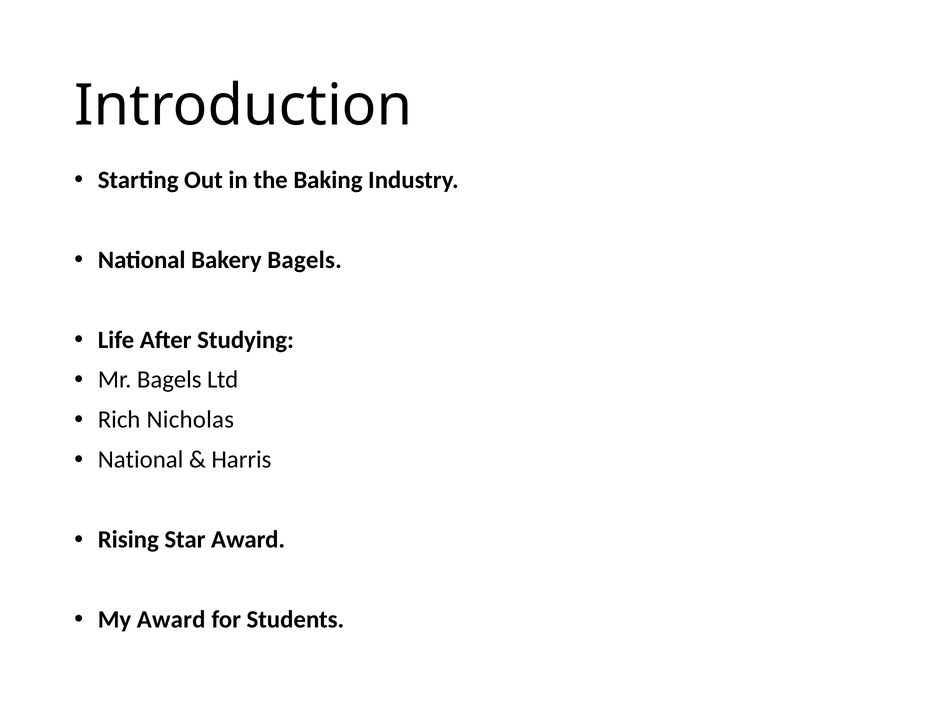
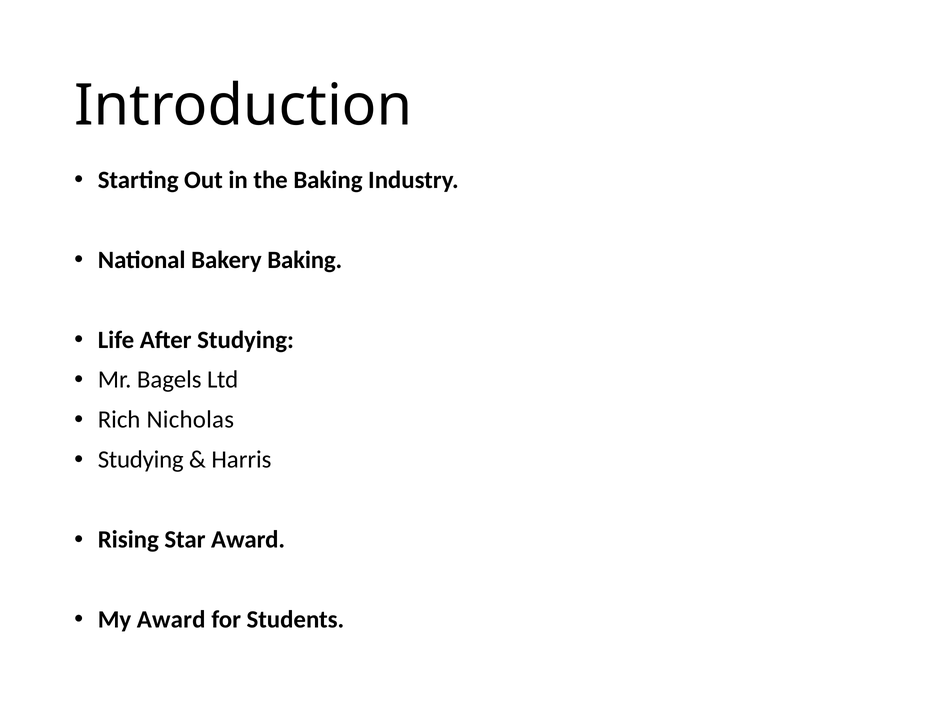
Bakery Bagels: Bagels -> Baking (305, 260)
National: National -> Studying (141, 460)
